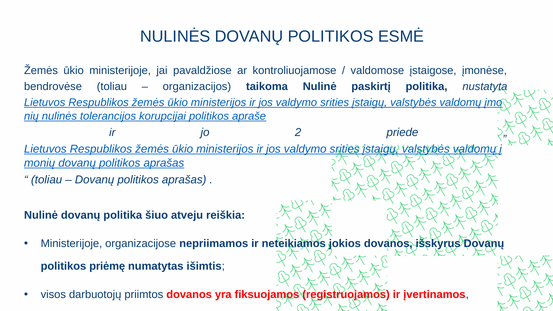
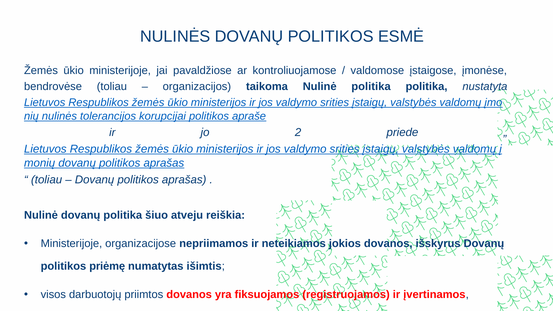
Nulinė paskirtį: paskirtį -> politika (371, 86)
